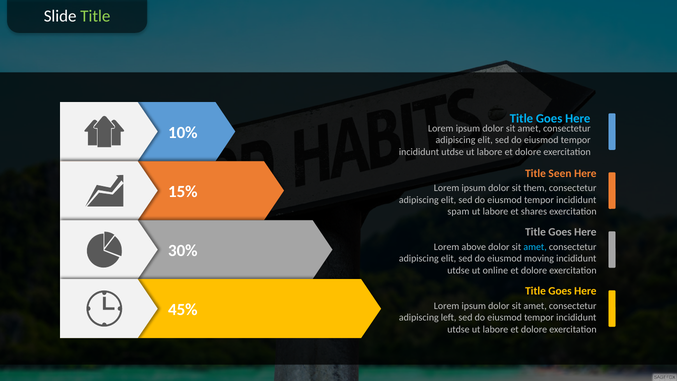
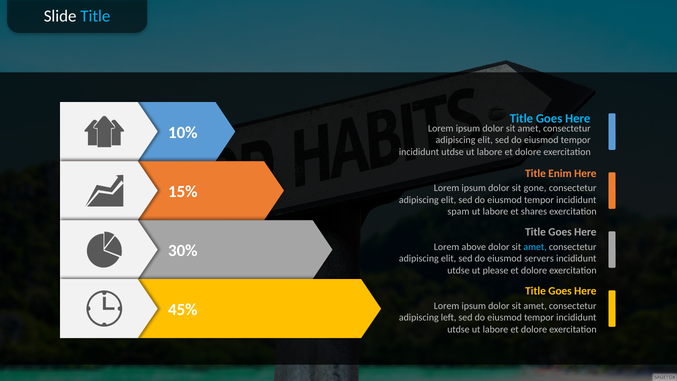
Title colour: light green -> light blue (95, 16)
Seen: Seen -> Enim (560, 173)
them: them -> gone (535, 188)
moving: moving -> servers (539, 259)
online: online -> please (495, 270)
